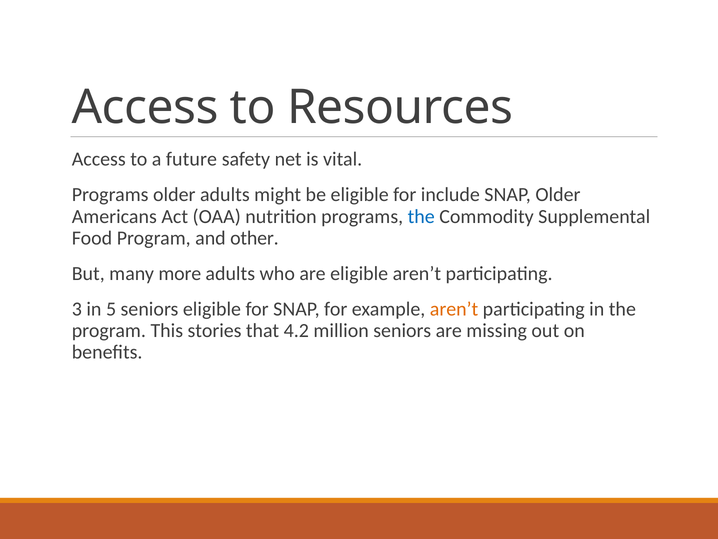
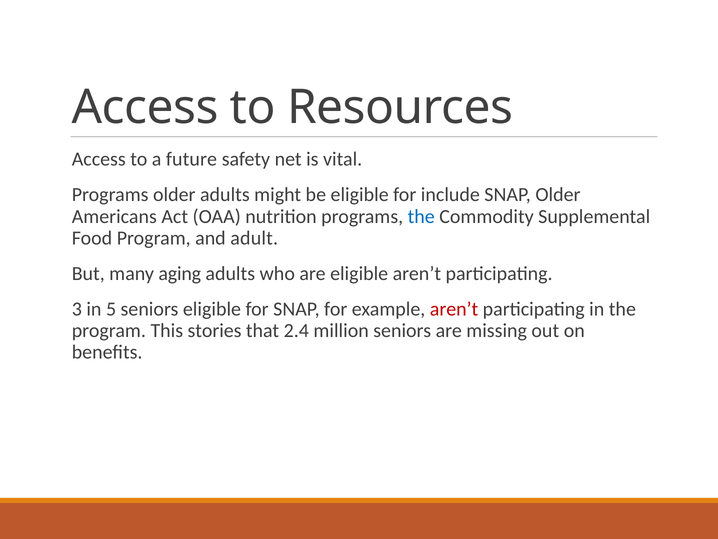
other: other -> adult (254, 238)
more: more -> aging (180, 273)
aren’t colour: orange -> red (454, 309)
4.2: 4.2 -> 2.4 (296, 330)
